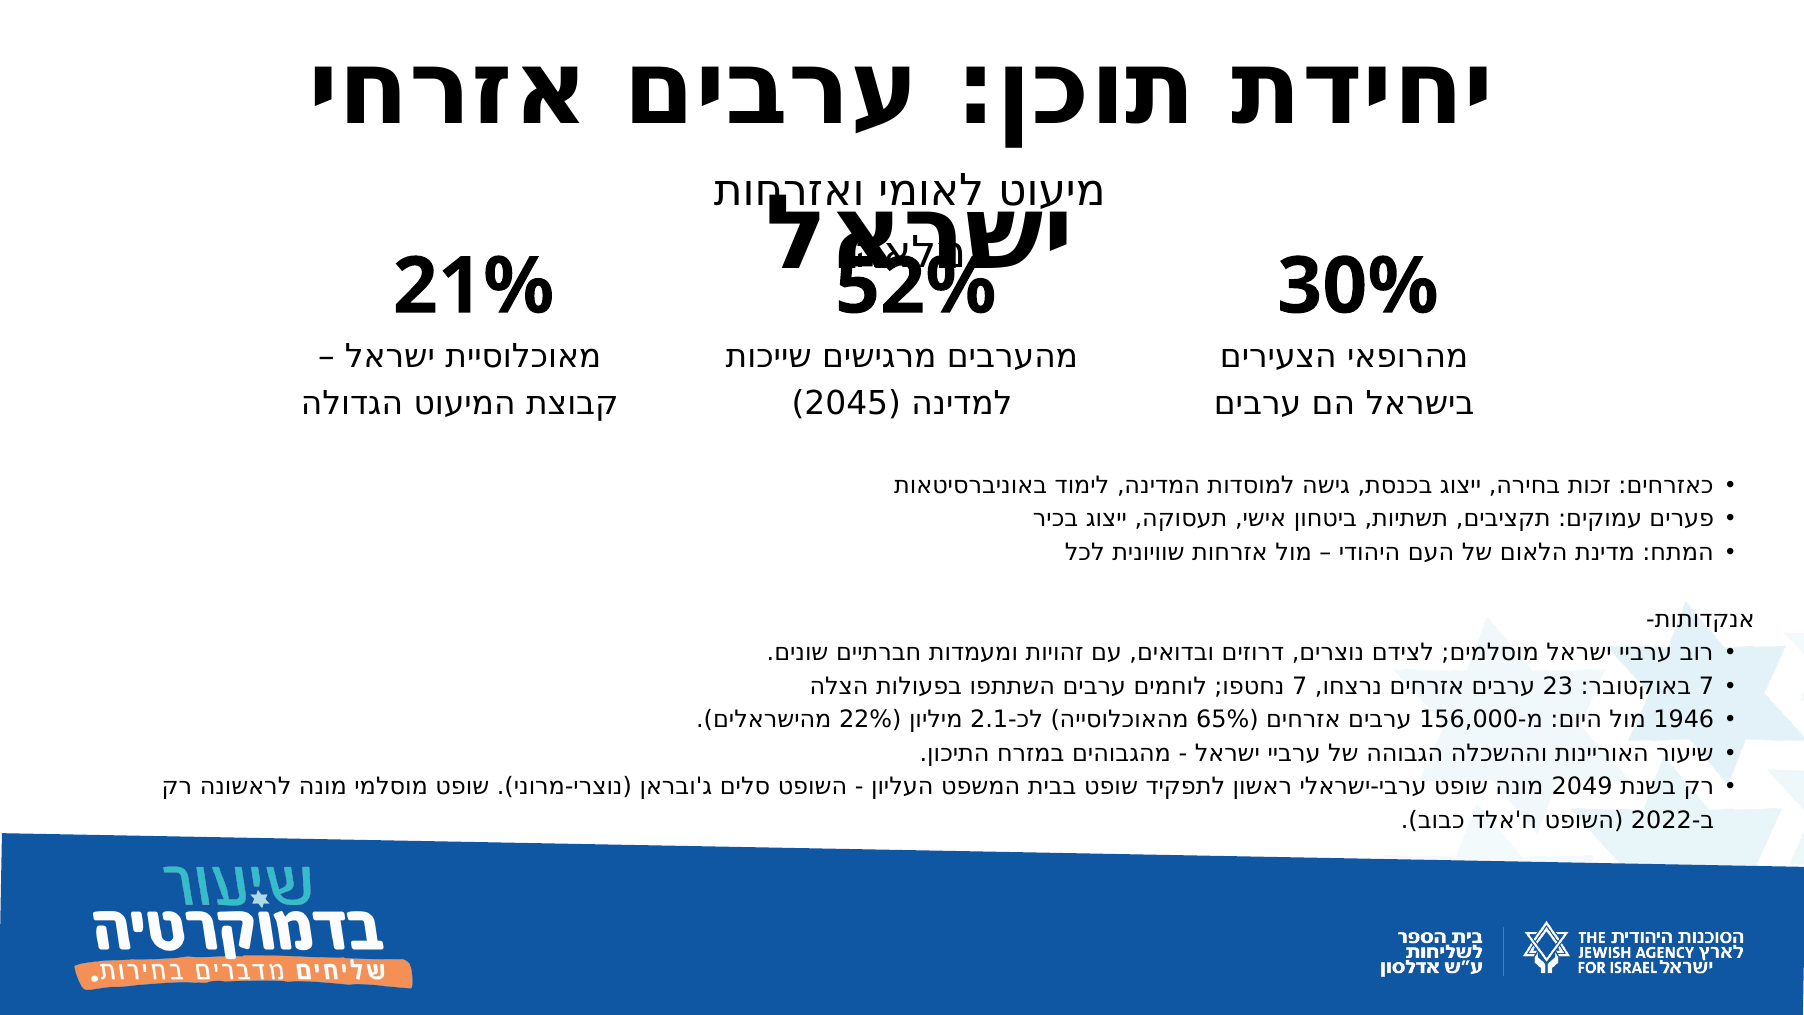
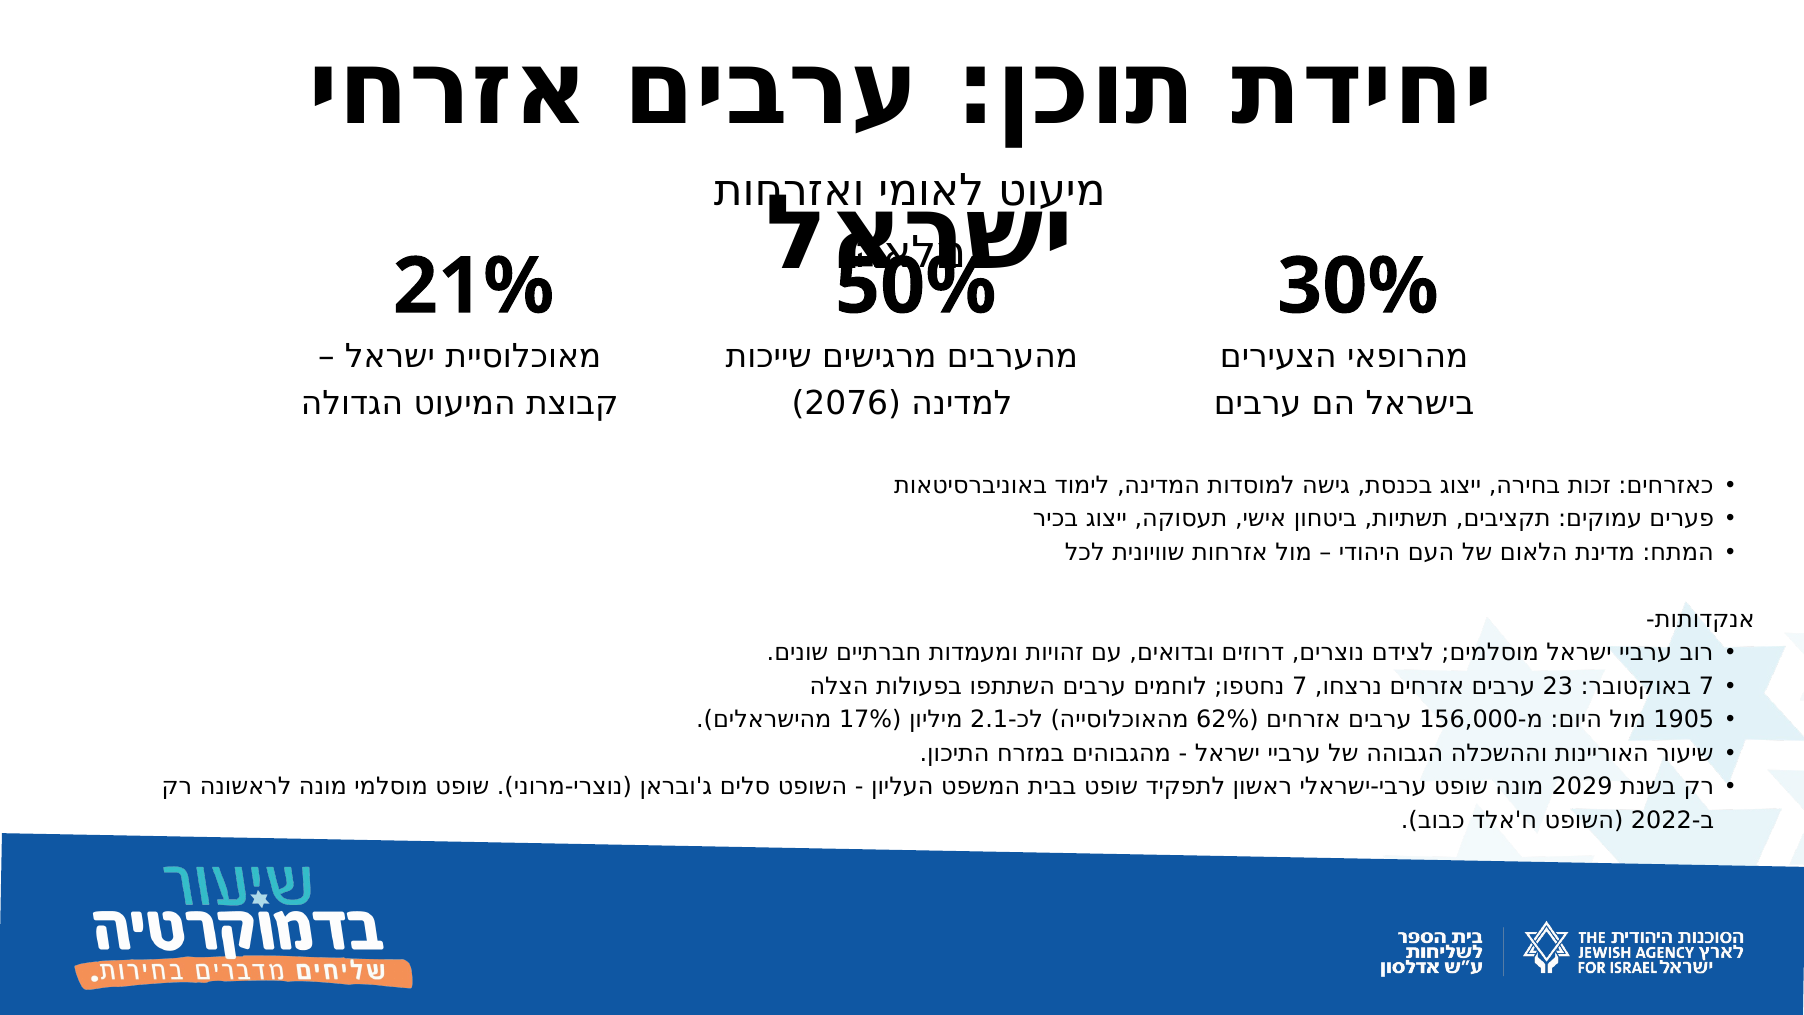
52%: 52% -> 50% (916, 286)
2045: 2045 -> 2076 (846, 403)
22%: 22% -> 17% (866, 720)
65%: 65% -> 62% (1223, 720)
1946: 1946 -> 1905 (1684, 720)
2049: 2049 -> 2029 (1582, 787)
